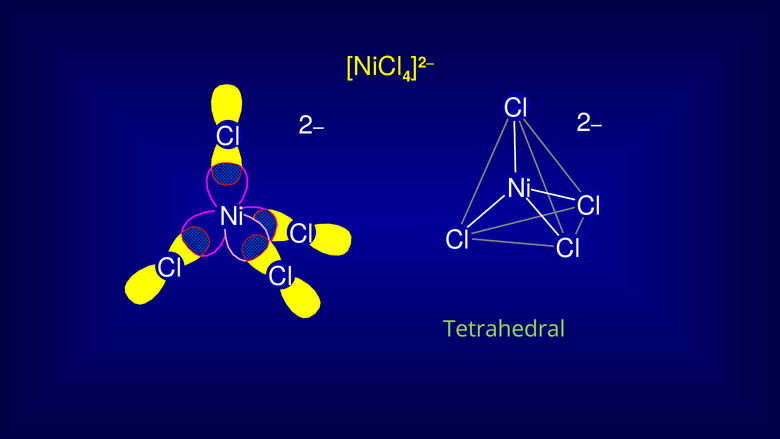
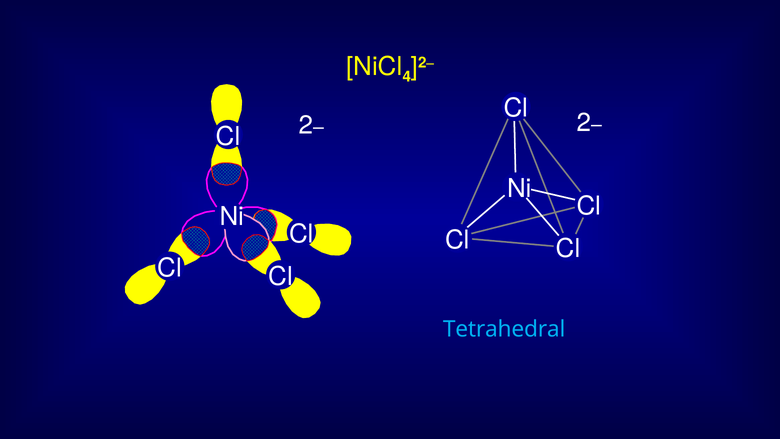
Tetrahedral colour: light green -> light blue (504, 329)
